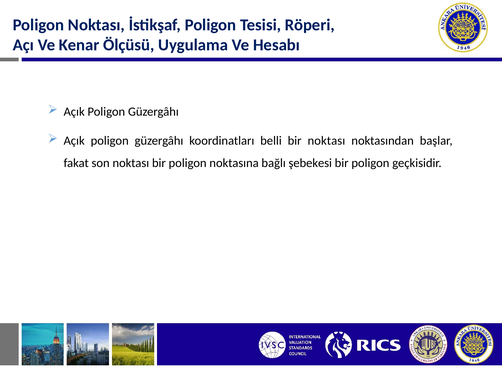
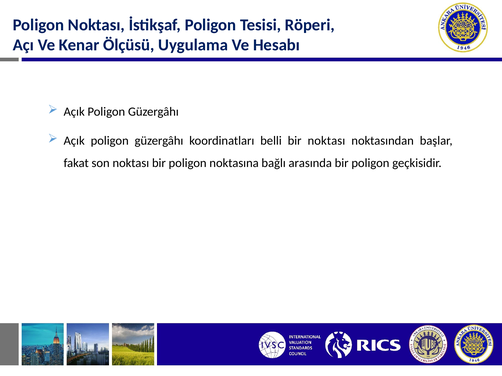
şebekesi: şebekesi -> arasında (310, 163)
